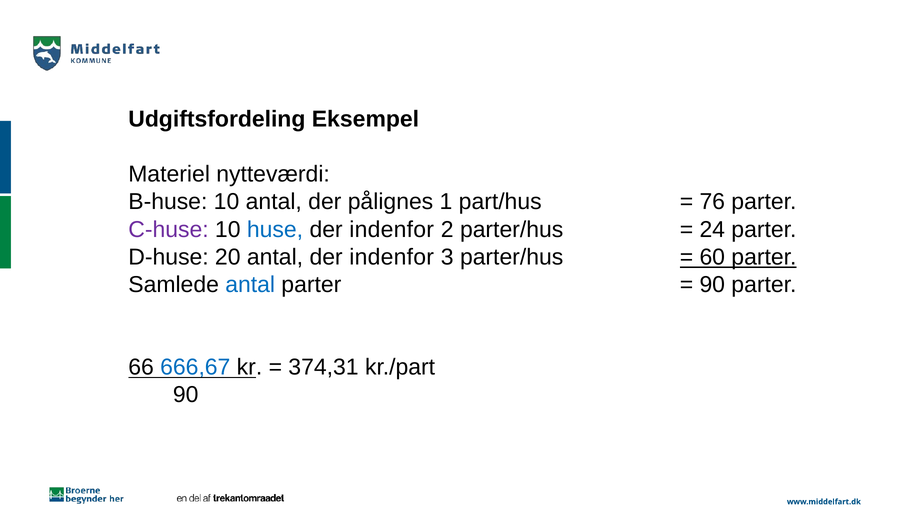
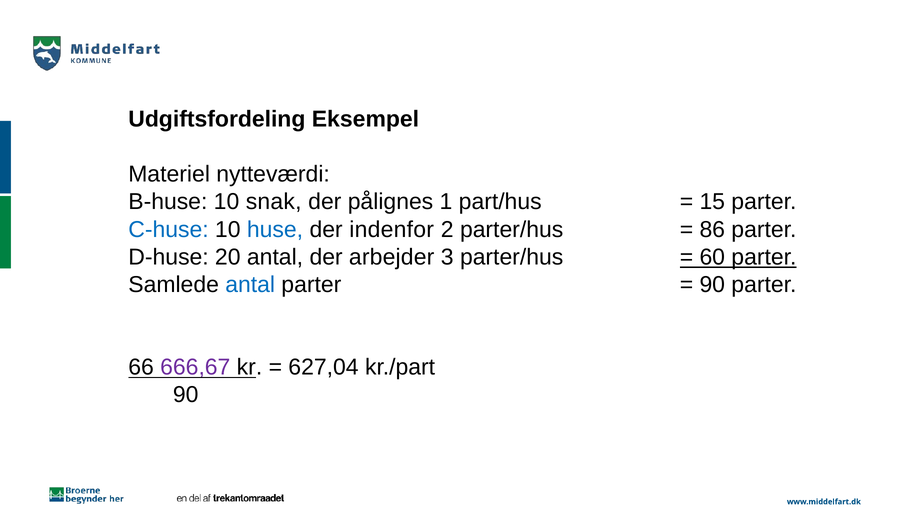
10 antal: antal -> snak (274, 202)
76: 76 -> 15 (712, 202)
C-huse colour: purple -> blue (169, 229)
24: 24 -> 86 (712, 229)
indenfor: indenfor -> arbejder (392, 257)
666,67 colour: blue -> purple (195, 367)
374,31: 374,31 -> 627,04 (323, 367)
